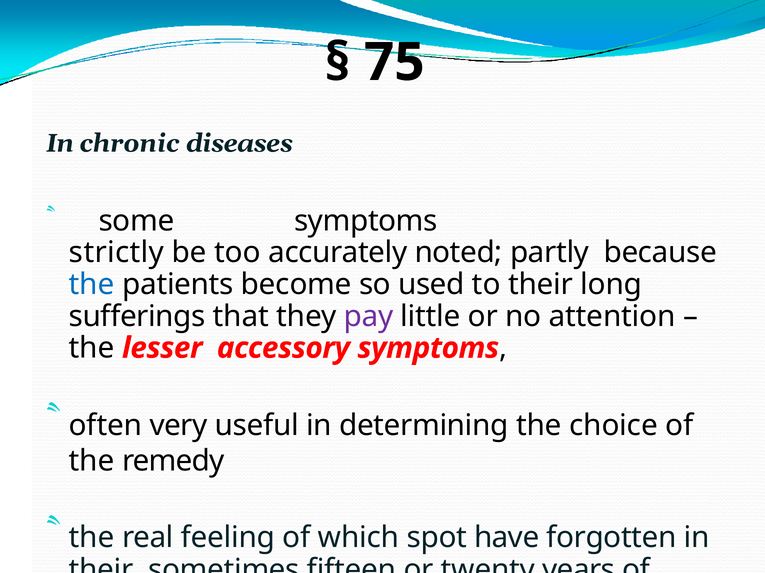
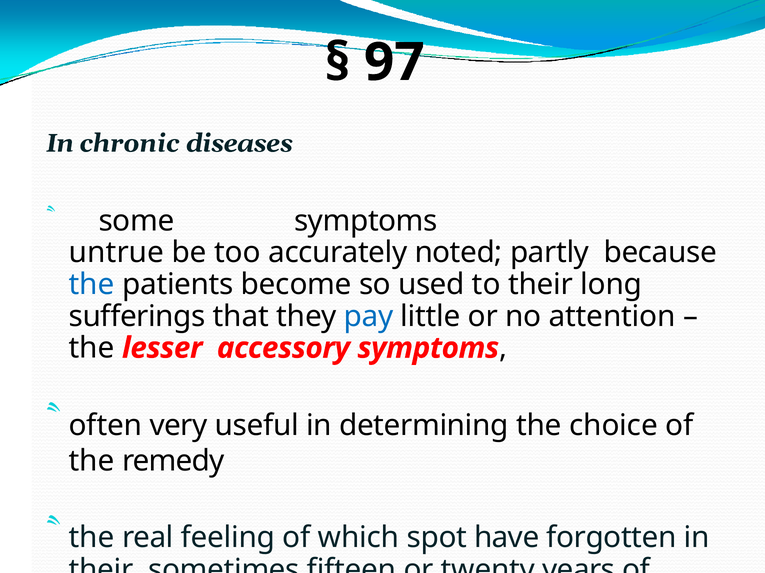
75: 75 -> 97 (394, 63)
strictly: strictly -> untrue (117, 253)
pay colour: purple -> blue (369, 317)
